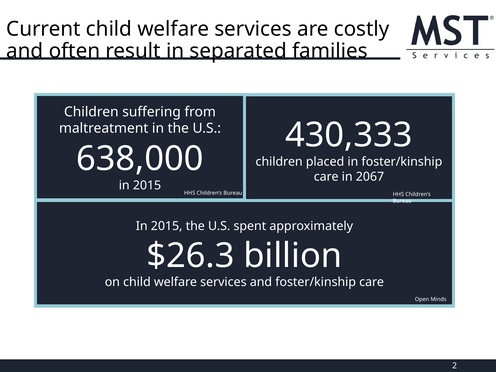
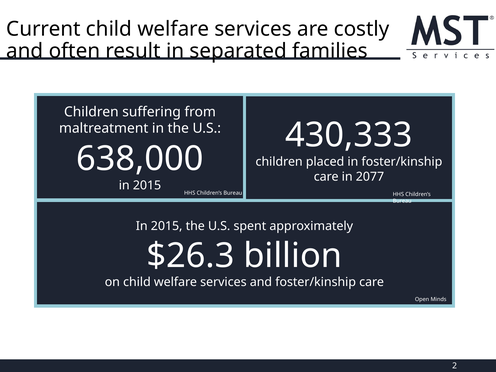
2067: 2067 -> 2077 (370, 177)
